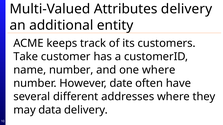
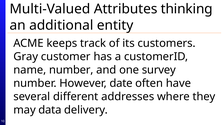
Attributes delivery: delivery -> thinking (187, 9)
Take: Take -> Gray (26, 57)
one where: where -> survey (159, 70)
